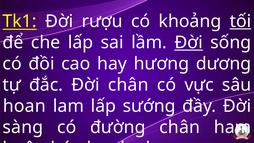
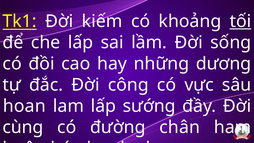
rượu: rượu -> kiếm (102, 21)
Đời underline: present -> none (189, 42)
hương: hương -> những (161, 64)
Đời chân: chân -> công (128, 85)
sàng: sàng -> cùng (23, 127)
